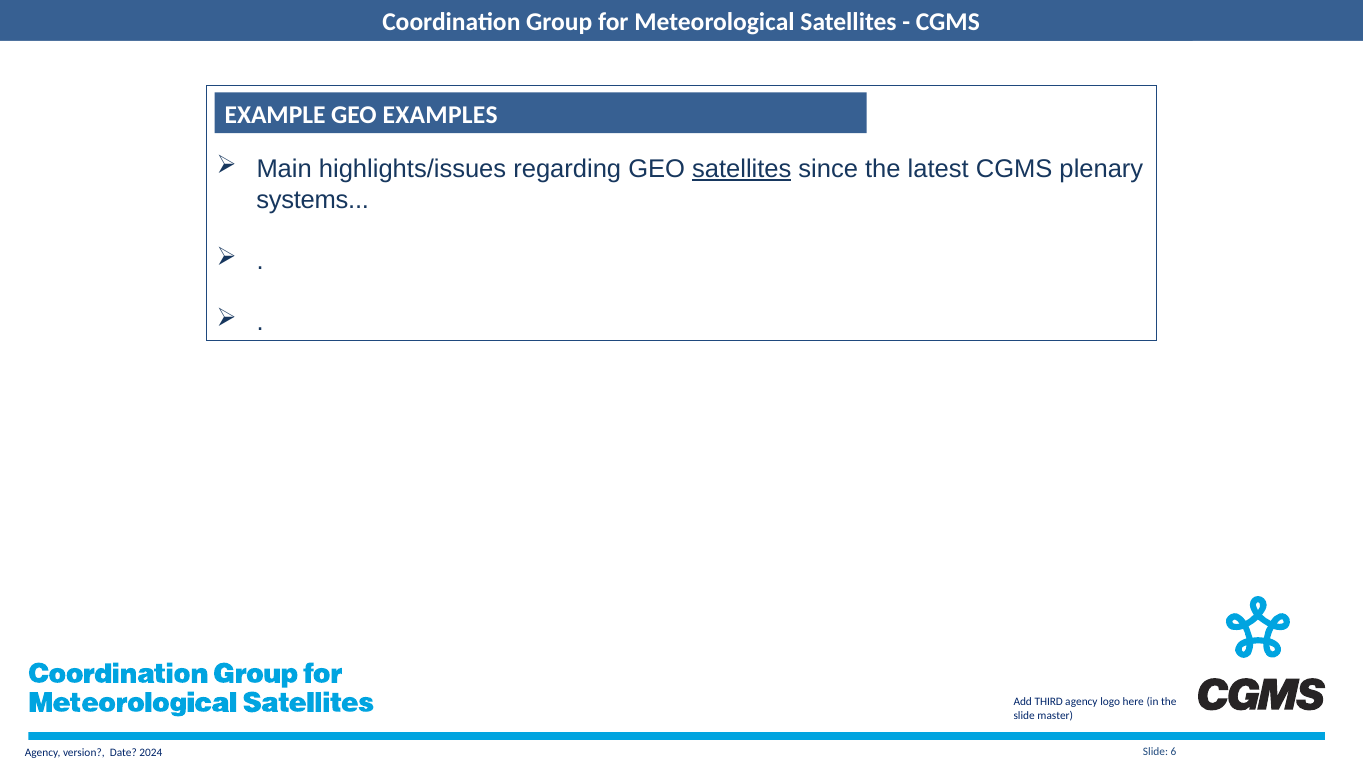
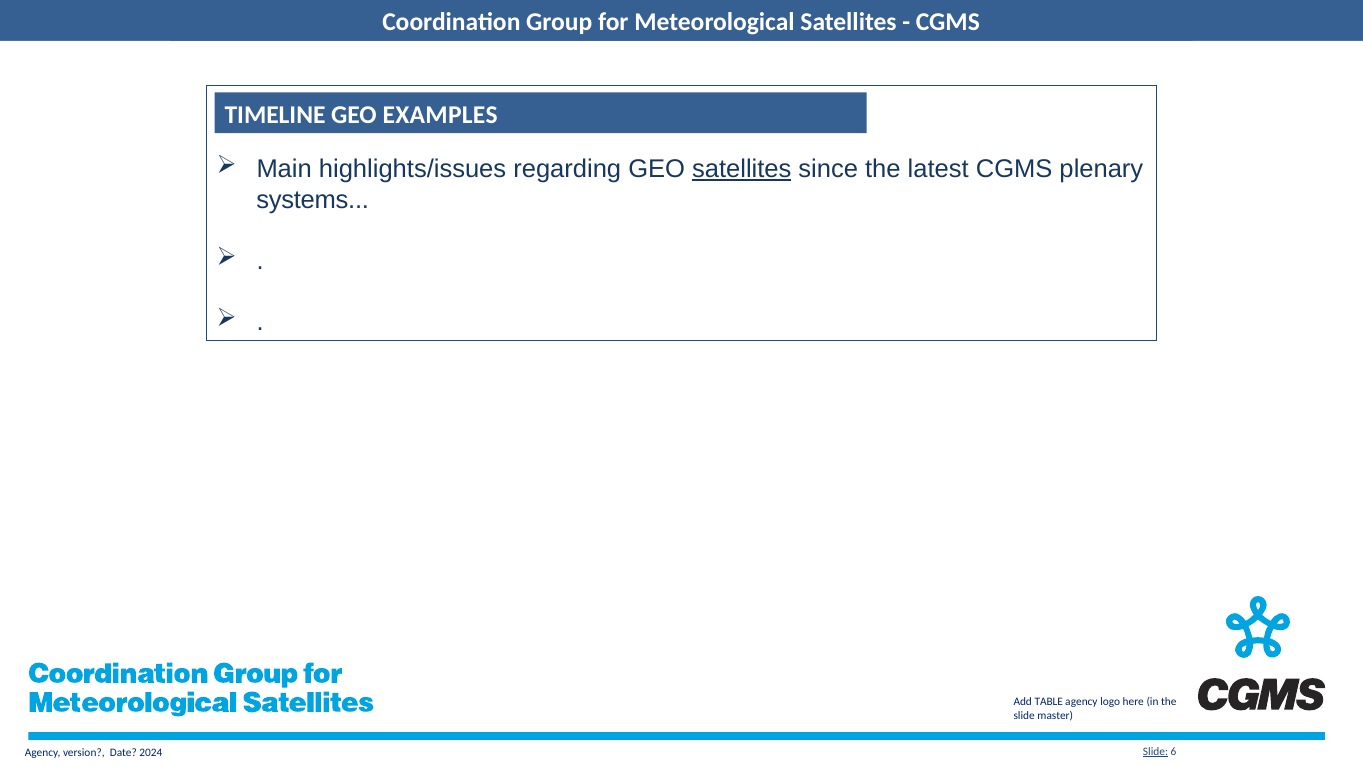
EXAMPLE: EXAMPLE -> TIMELINE (275, 115)
THIRD: THIRD -> TABLE (1049, 702)
Slide underline: none -> present (1155, 752)
